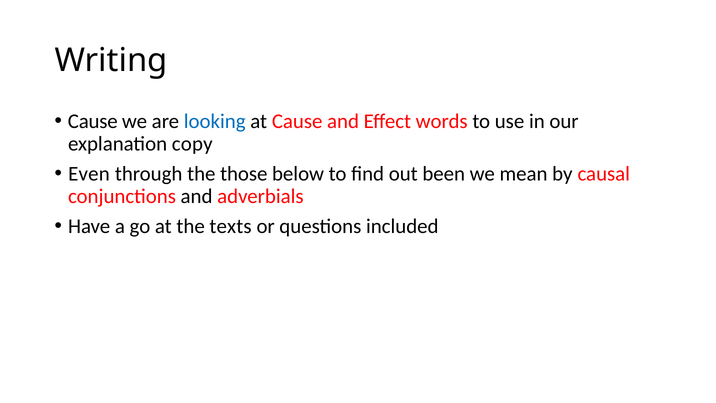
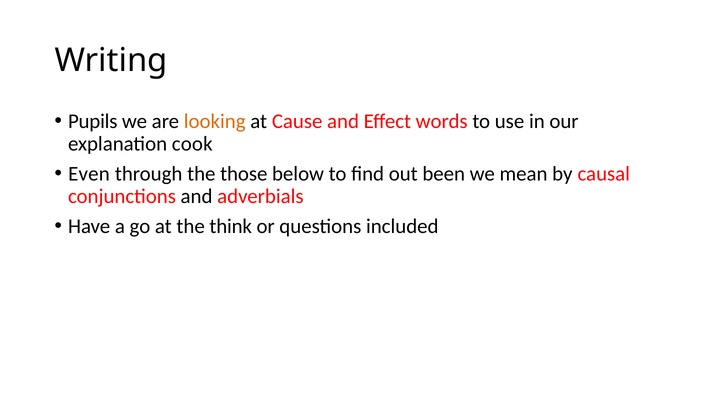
Cause: Cause -> Pupils (93, 121)
looking colour: blue -> orange (215, 121)
copy: copy -> cook (192, 144)
texts: texts -> think (231, 226)
